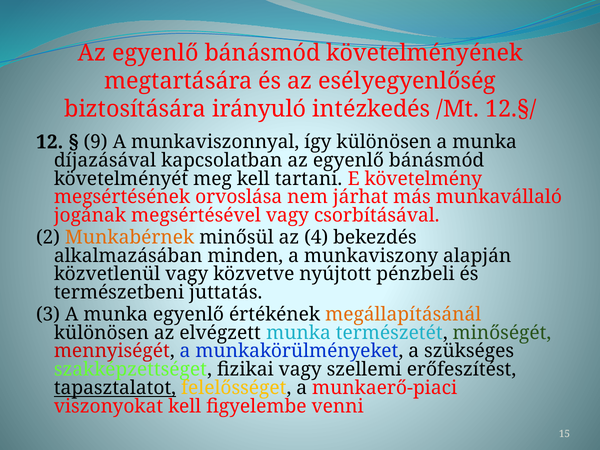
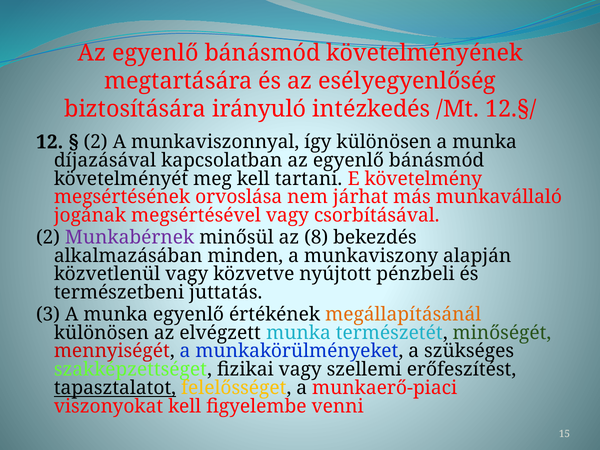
9: 9 -> 2 (96, 142)
Munkabérnek colour: orange -> purple (130, 237)
4: 4 -> 8 (316, 237)
